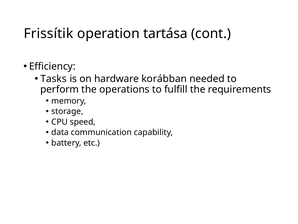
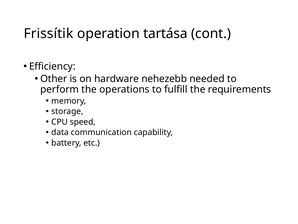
Tasks: Tasks -> Other (54, 79)
korábban: korábban -> nehezebb (164, 79)
